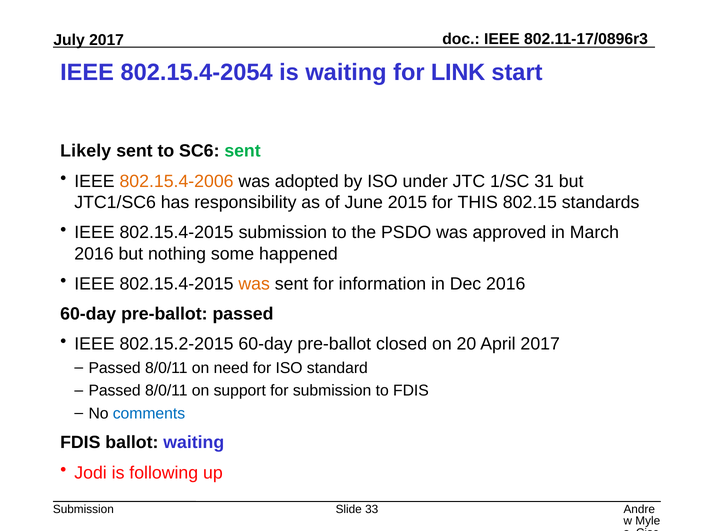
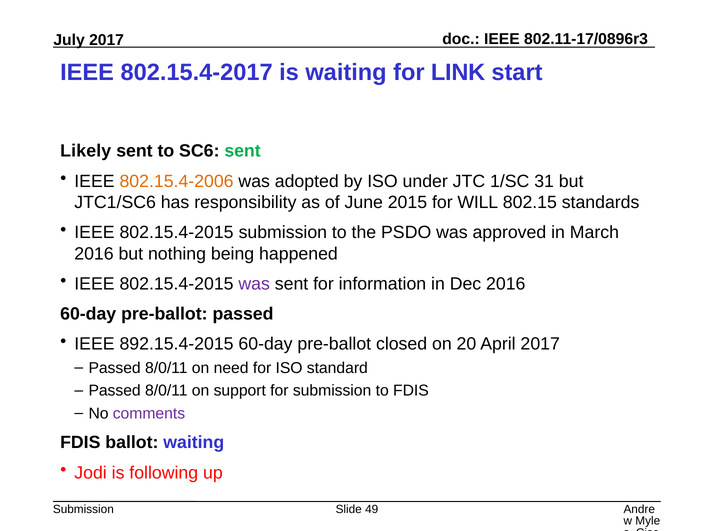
802.15.4-2054: 802.15.4-2054 -> 802.15.4-2017 (197, 72)
THIS: THIS -> WILL (478, 202)
some: some -> being (233, 254)
was colour: orange -> purple (254, 284)
802.15.2-2015: 802.15.2-2015 -> 892.15.4-2015 (177, 344)
comments colour: blue -> purple (149, 414)
33: 33 -> 49 (372, 509)
